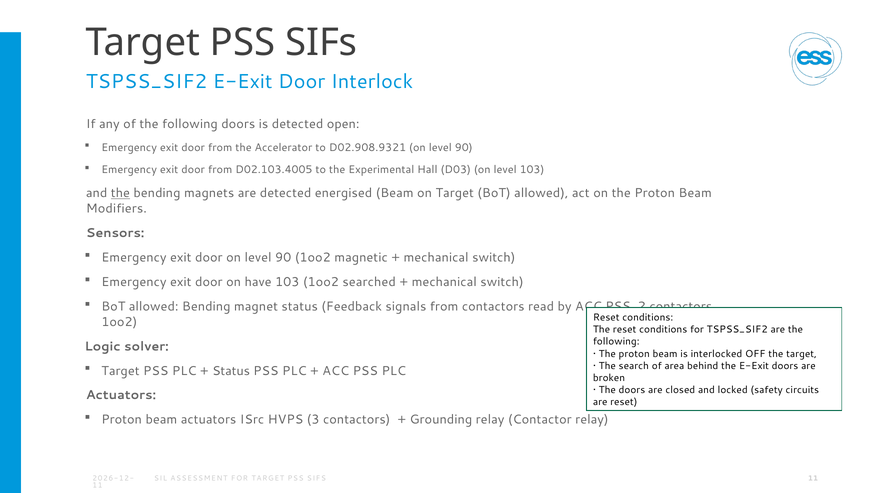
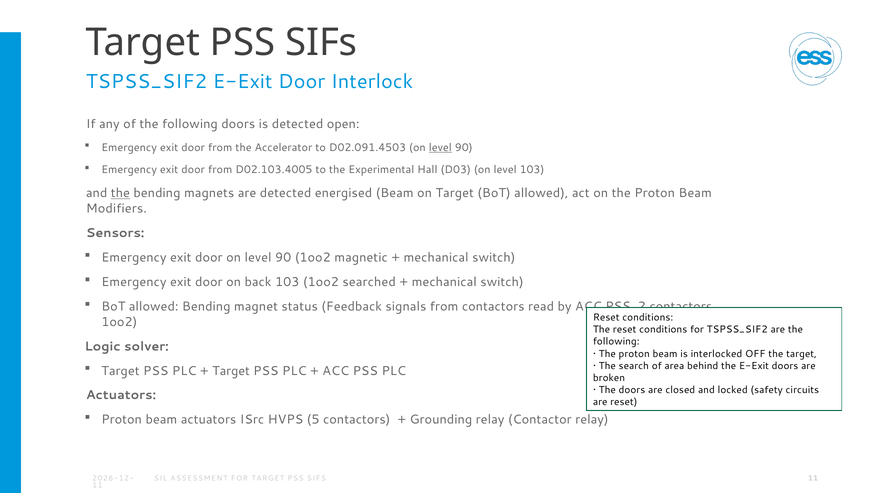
D02.908.9321: D02.908.9321 -> D02.091.4503 (367, 147)
level underline: none -> present (440, 147)
have: have -> back (258, 282)
Status: Status -> Target (231, 371)
3: 3 -> 5 (313, 420)
